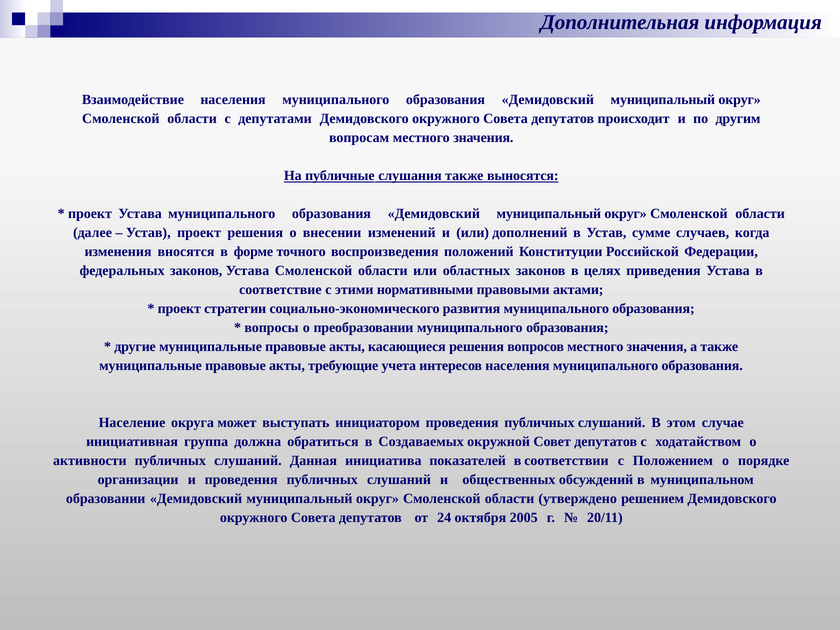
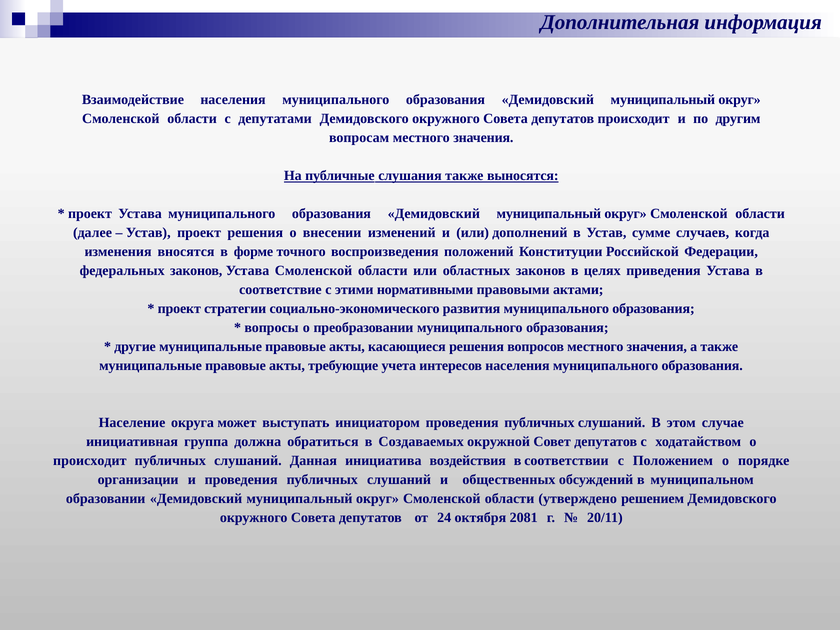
активности: активности -> происходит (90, 460)
показателей: показателей -> воздействия (468, 460)
2005: 2005 -> 2081 (524, 517)
